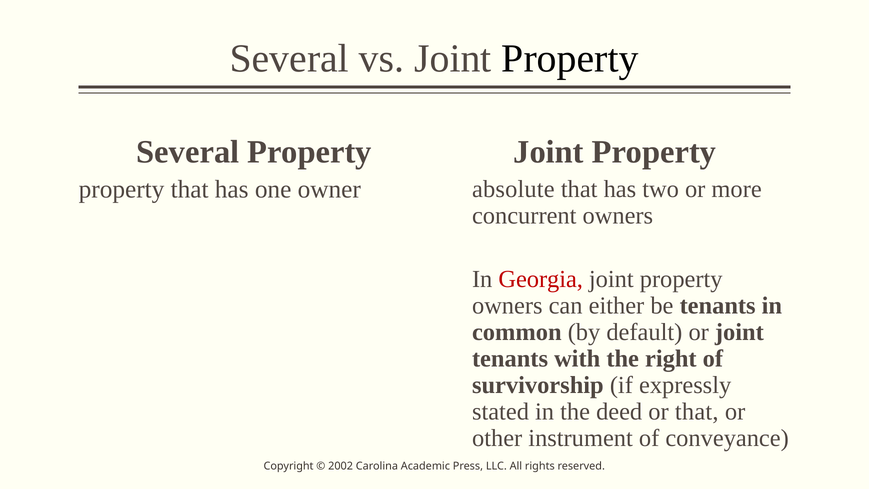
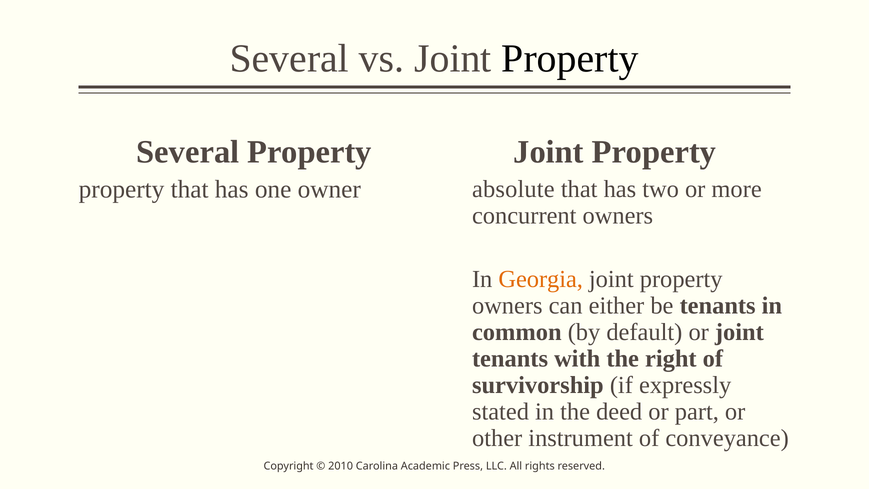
Georgia colour: red -> orange (541, 279)
or that: that -> part (697, 411)
2002: 2002 -> 2010 (341, 466)
